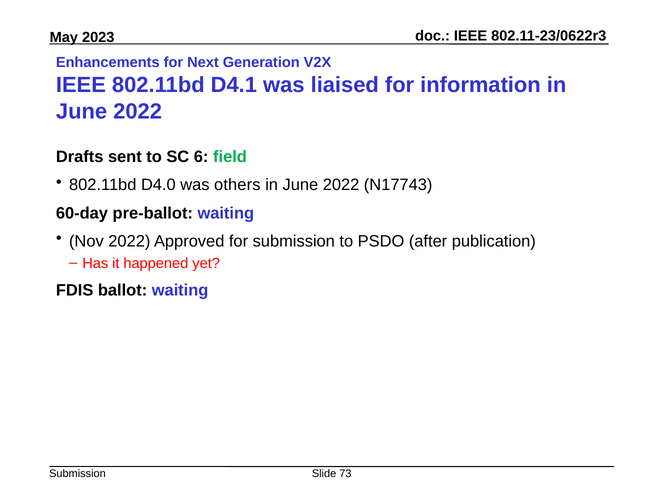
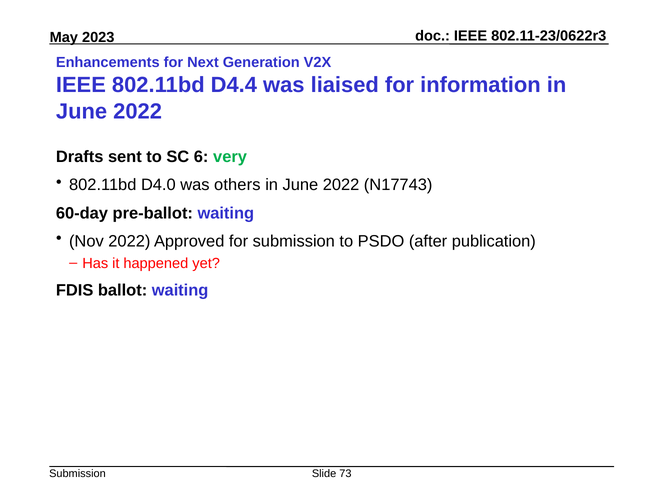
D4.1: D4.1 -> D4.4 (234, 85)
field: field -> very (230, 157)
